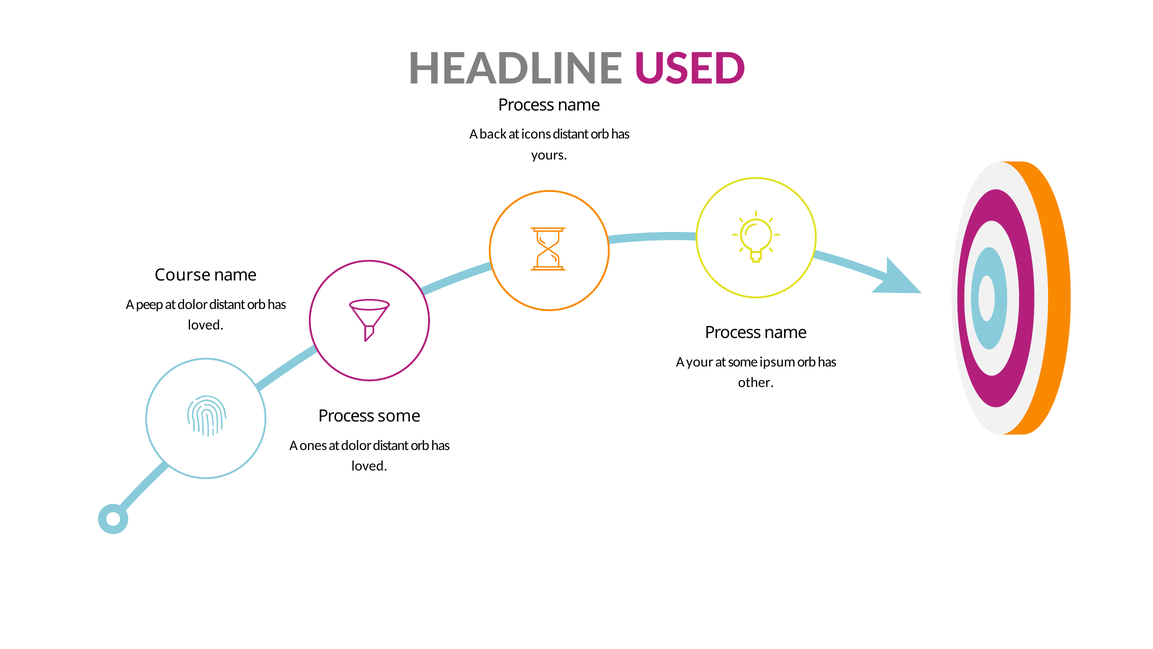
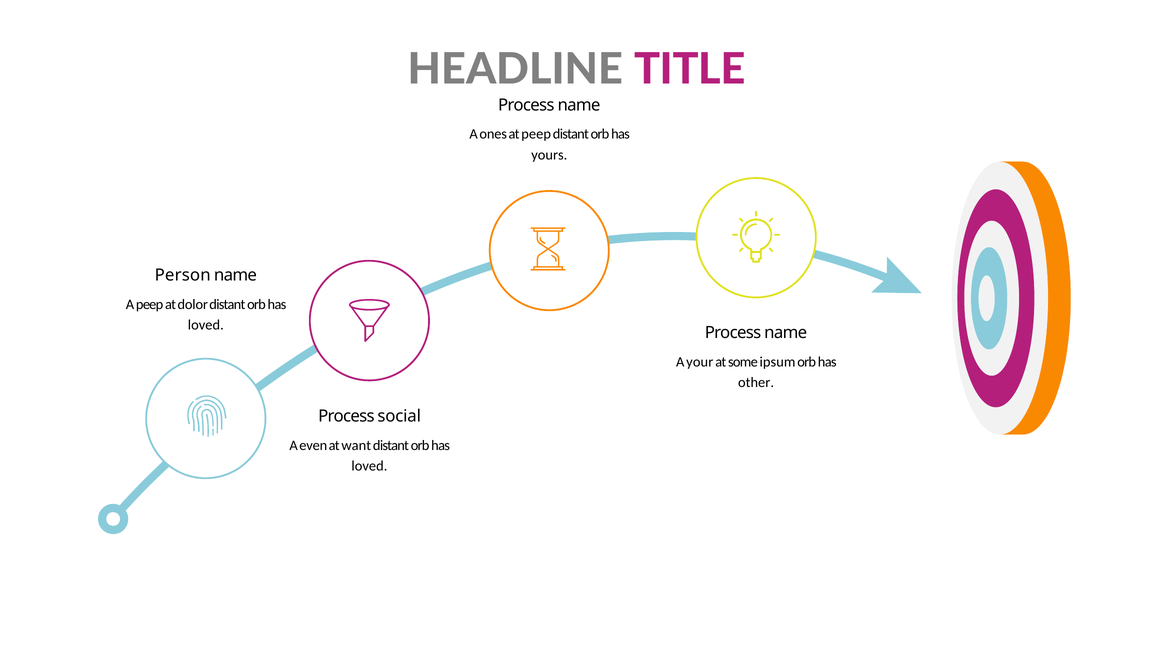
USED: USED -> TITLE (690, 69)
back: back -> ones (493, 134)
at icons: icons -> peep (536, 134)
Course: Course -> Person (183, 275)
Process some: some -> social (399, 416)
ones: ones -> even (313, 445)
dolor: dolor -> want (356, 445)
